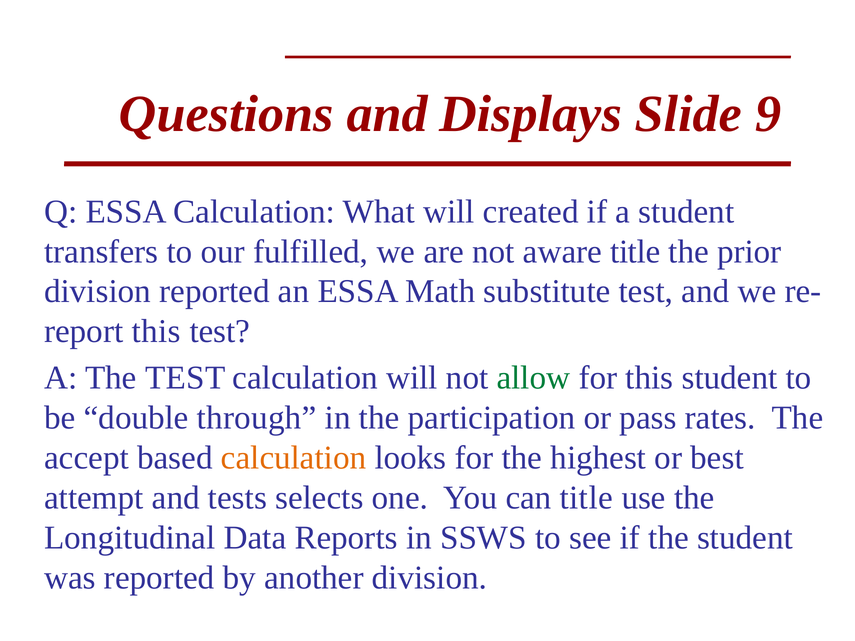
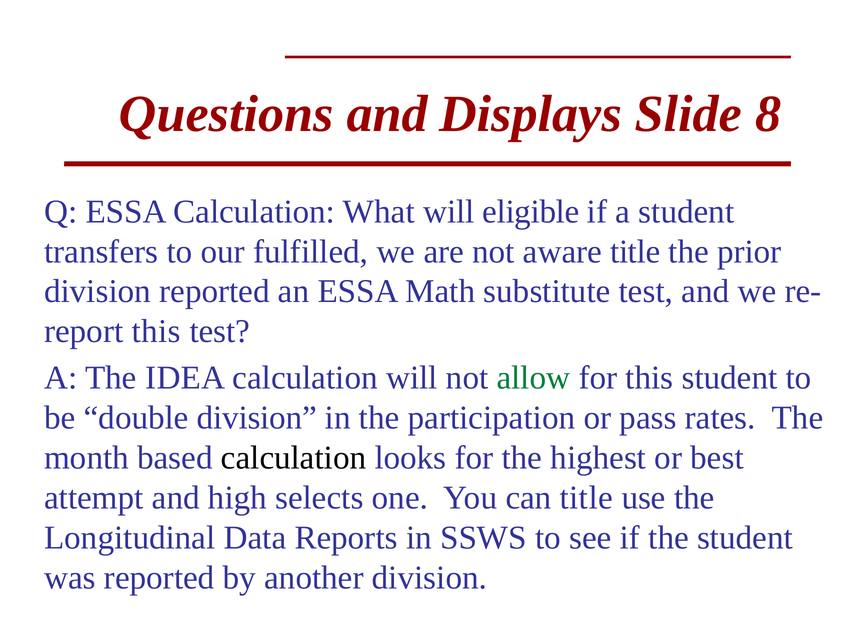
9: 9 -> 8 (768, 114)
created: created -> eligible (531, 212)
The TEST: TEST -> IDEA (185, 378)
double through: through -> division (257, 418)
accept: accept -> month (87, 458)
calculation colour: orange -> black (294, 458)
tests: tests -> high (237, 498)
